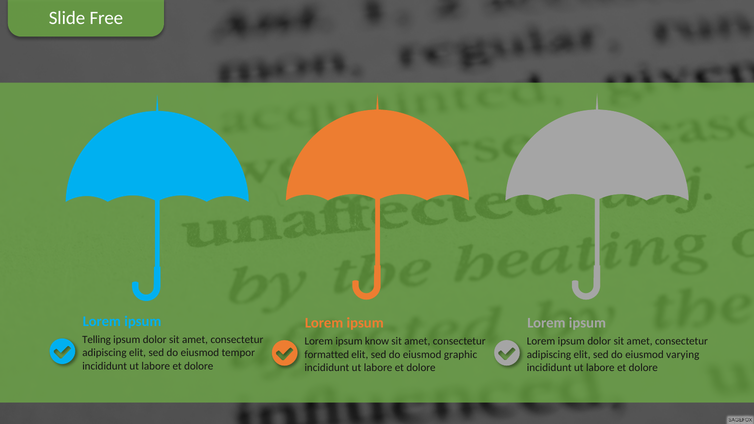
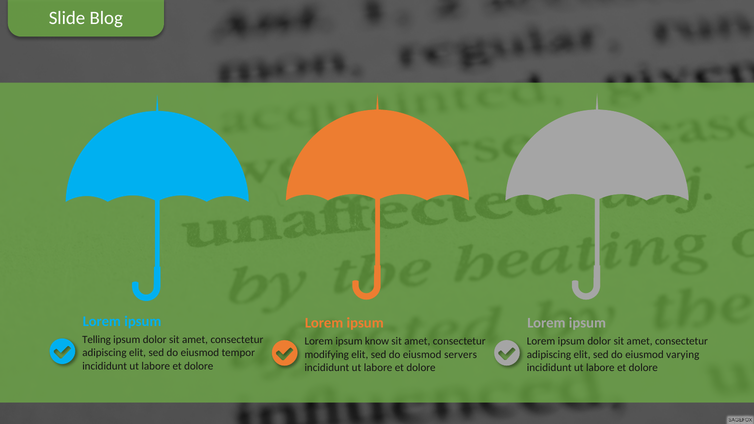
Free: Free -> Blog (106, 18)
formatted: formatted -> modifying (327, 355)
graphic: graphic -> servers (461, 355)
